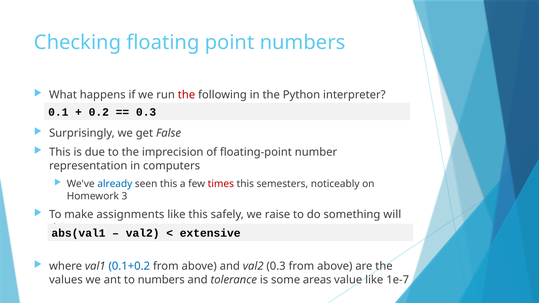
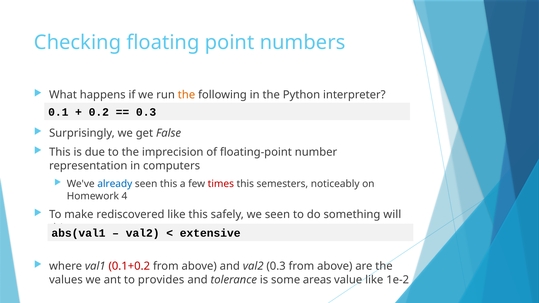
the colour: red -> orange (187, 95)
3: 3 -> 4 (124, 196)
assignments: assignments -> rediscovered (130, 215)
we raise: raise -> seen (277, 215)
0.1+0.2 colour: blue -> red (129, 266)
to numbers: numbers -> provides (161, 280)
1e-7: 1e-7 -> 1e-2 (398, 280)
